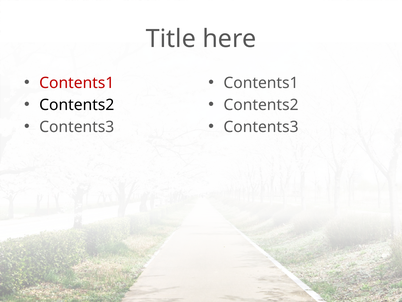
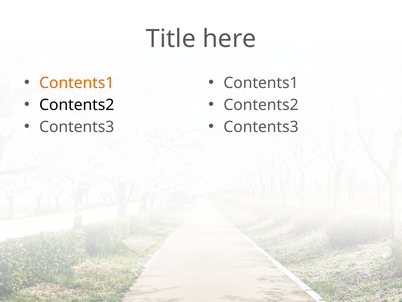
Contents1 colour: red -> orange (77, 83)
